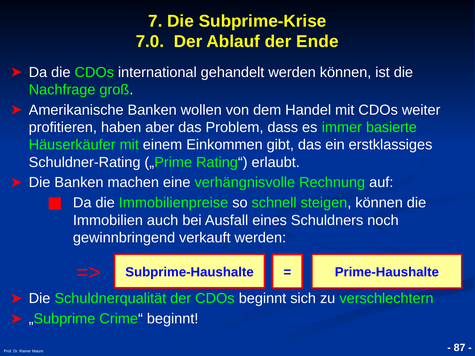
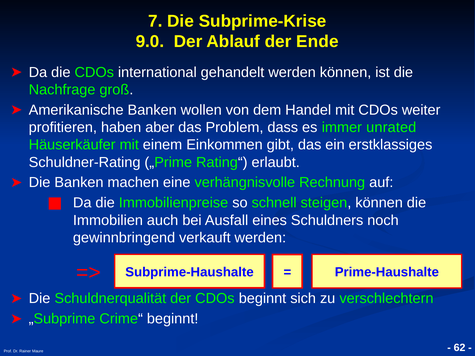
7.0: 7.0 -> 9.0 (150, 42)
basierte: basierte -> unrated (391, 128)
87: 87 -> 62 (460, 348)
